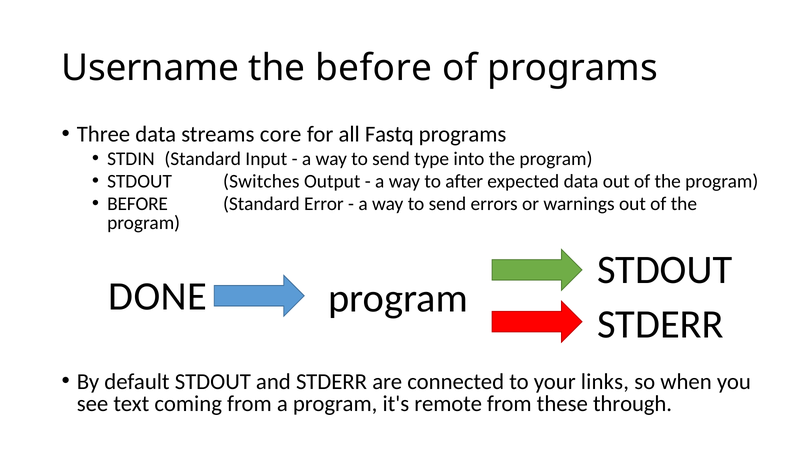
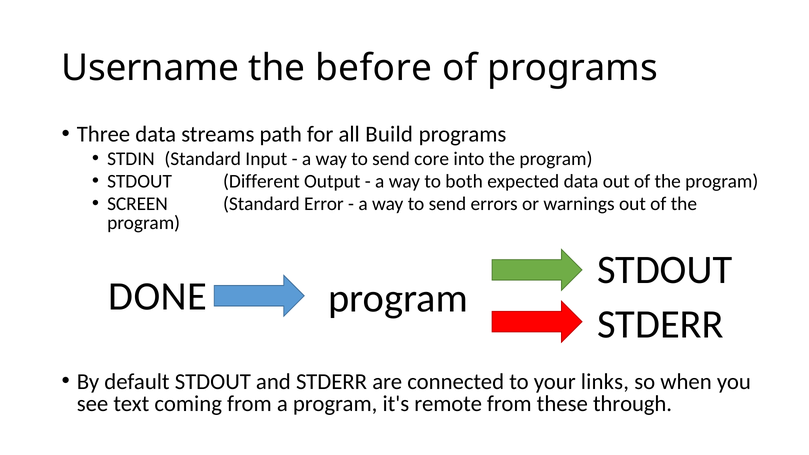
core: core -> path (281, 134)
Fastq: Fastq -> Build (389, 134)
type: type -> core (432, 159)
Switches: Switches -> Different (261, 181)
after: after -> both (464, 181)
BEFORE: BEFORE -> SCREEN (138, 204)
